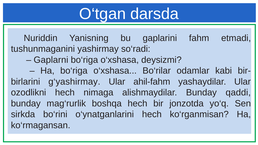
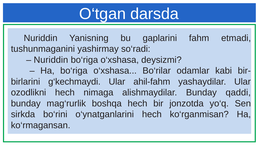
Gaplarni: Gaplarni -> Nuriddin (51, 60)
g‘yashirmay: g‘yashirmay -> g‘kechmaydi (74, 82)
